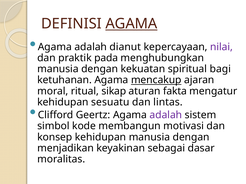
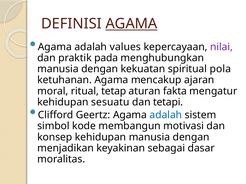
dianut: dianut -> values (125, 47)
bagi: bagi -> pola (220, 69)
mencakup underline: present -> none (156, 80)
sikap: sikap -> tetap (114, 91)
lintas: lintas -> tetapi (168, 102)
adalah colour: purple -> blue (166, 115)
